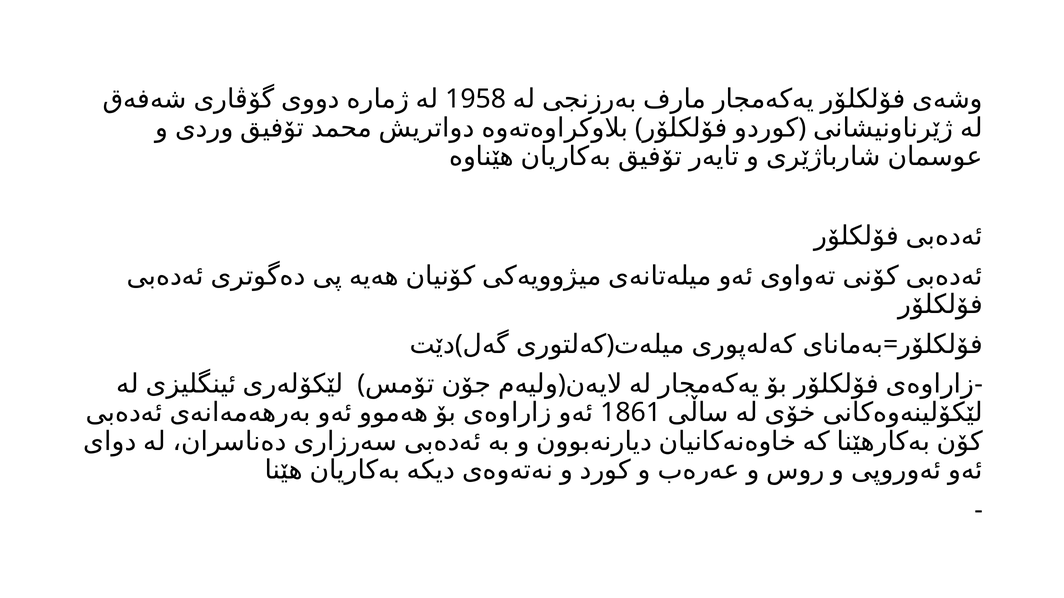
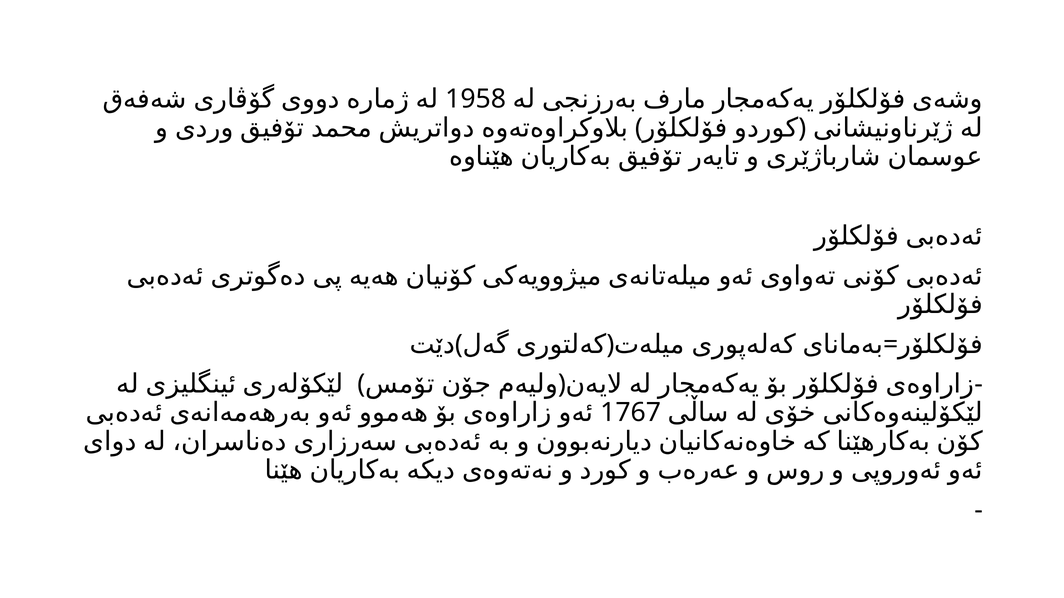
1861: 1861 -> 1767 (631, 413)
